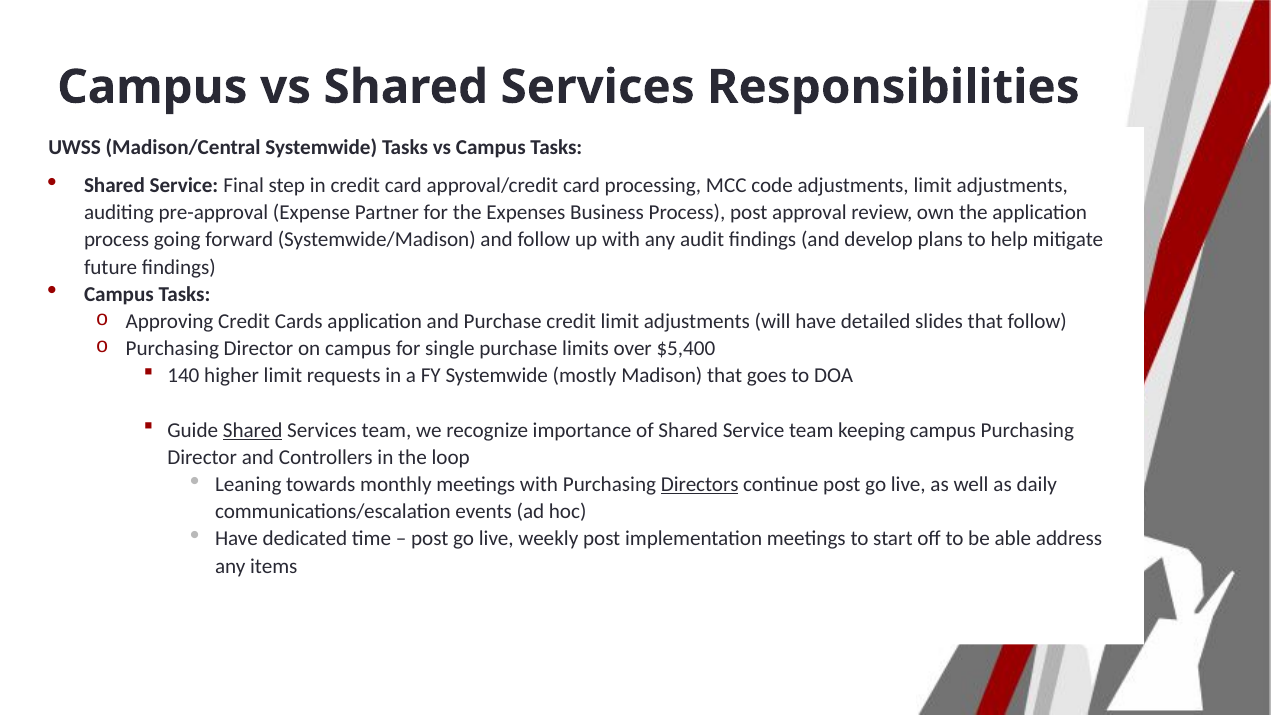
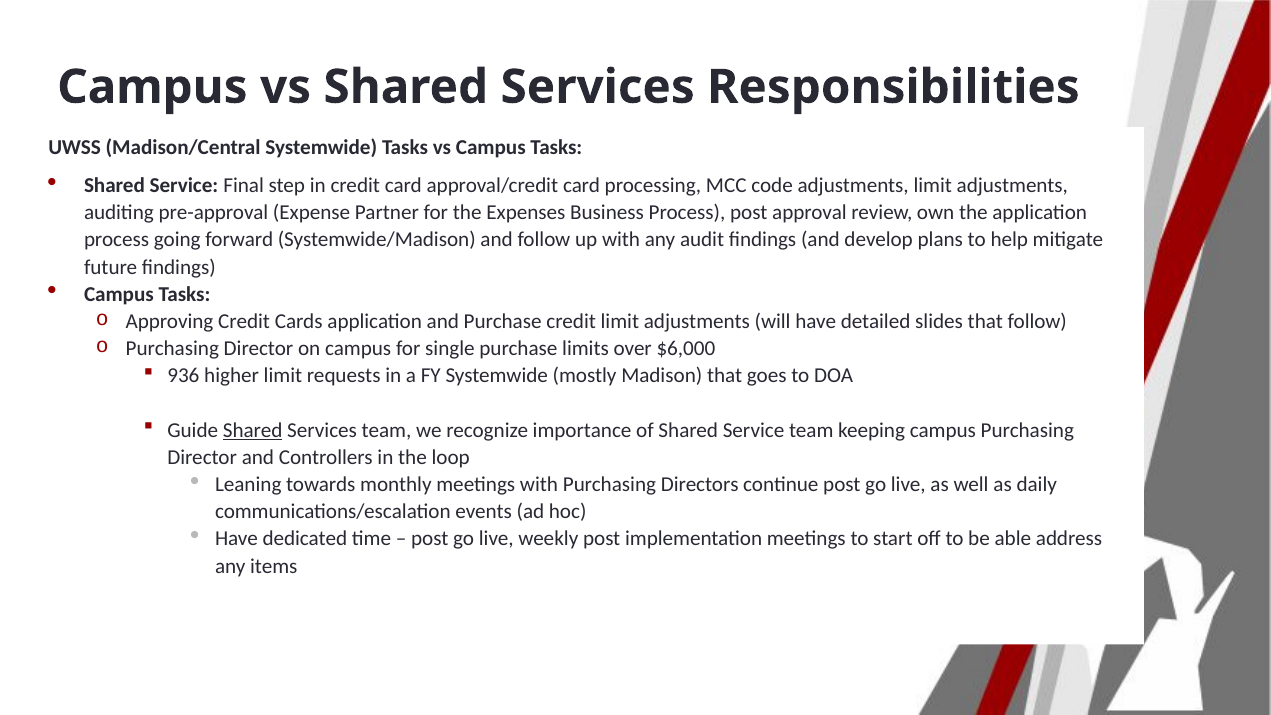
$5,400: $5,400 -> $6,000 (686, 349)
140: 140 -> 936 (183, 376)
Directors underline: present -> none (700, 484)
